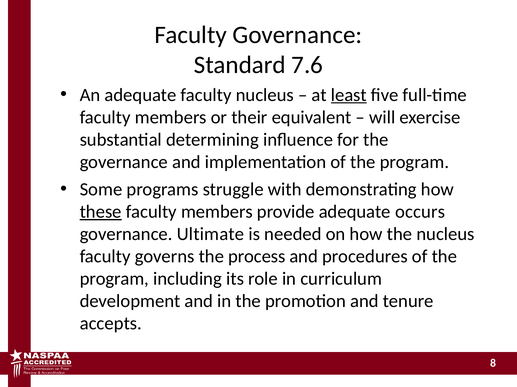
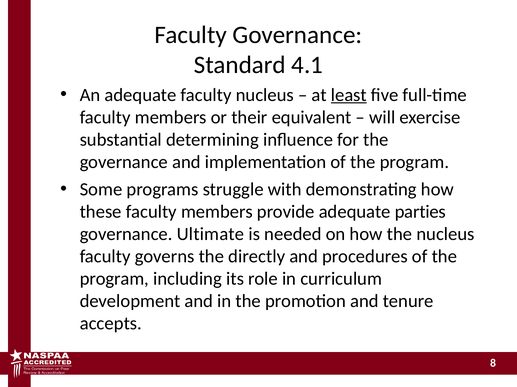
7.6: 7.6 -> 4.1 (307, 65)
these underline: present -> none (101, 212)
occurs: occurs -> parties (420, 212)
process: process -> directly (257, 257)
